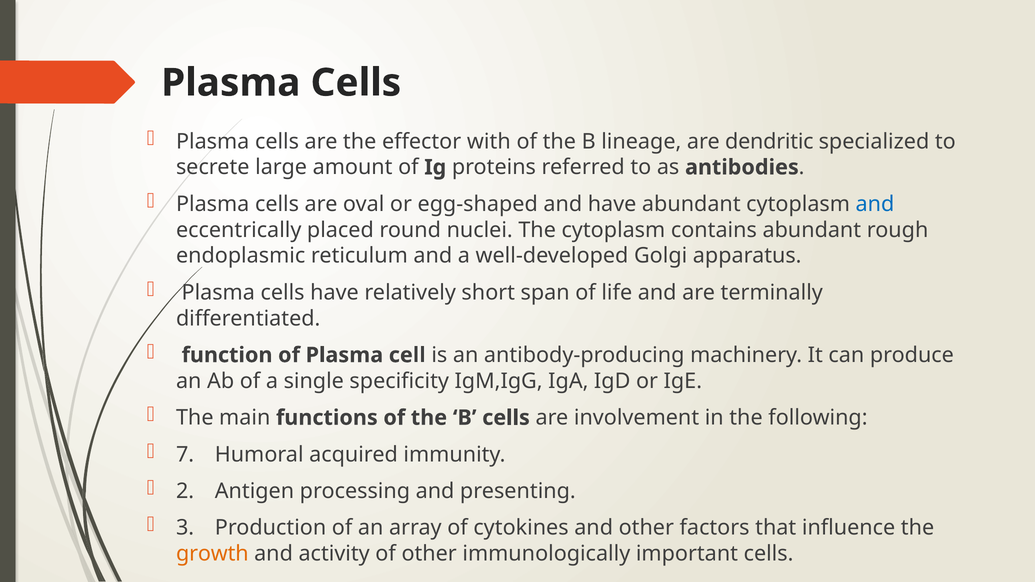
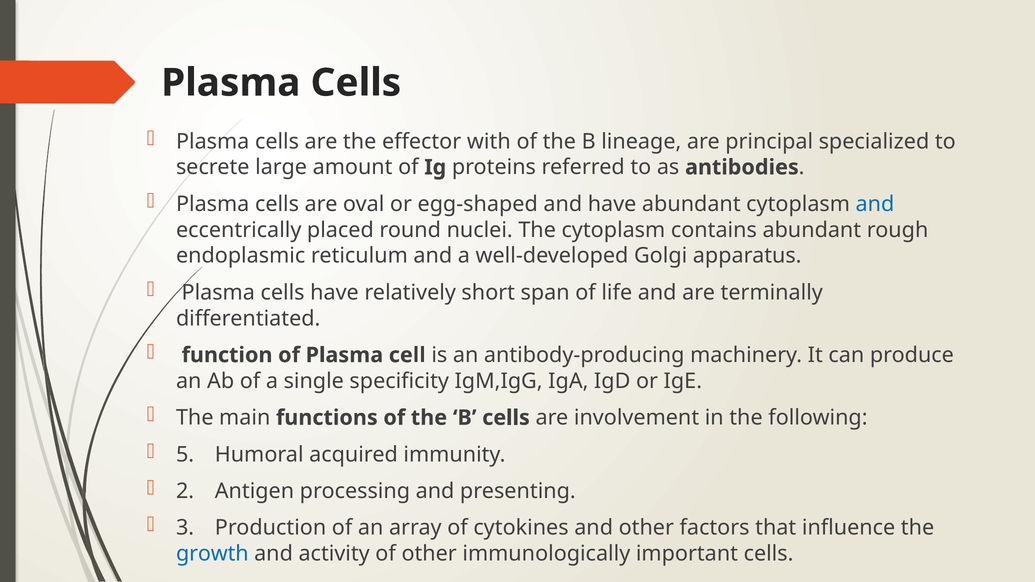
dendritic: dendritic -> principal (769, 141)
7: 7 -> 5 (185, 455)
growth colour: orange -> blue (212, 554)
